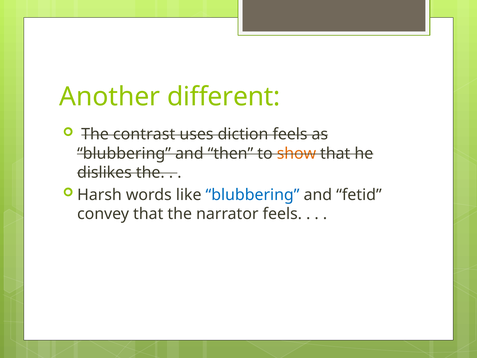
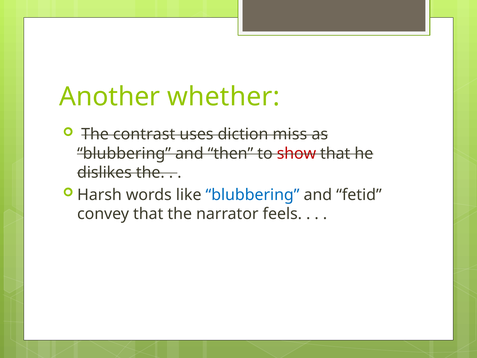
different: different -> whether (224, 97)
diction feels: feels -> miss (290, 134)
show colour: orange -> red (296, 153)
